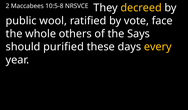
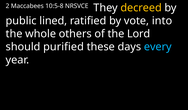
wool: wool -> lined (53, 21)
face: face -> into (162, 21)
Says: Says -> Lord (139, 34)
every colour: yellow -> light blue (158, 47)
